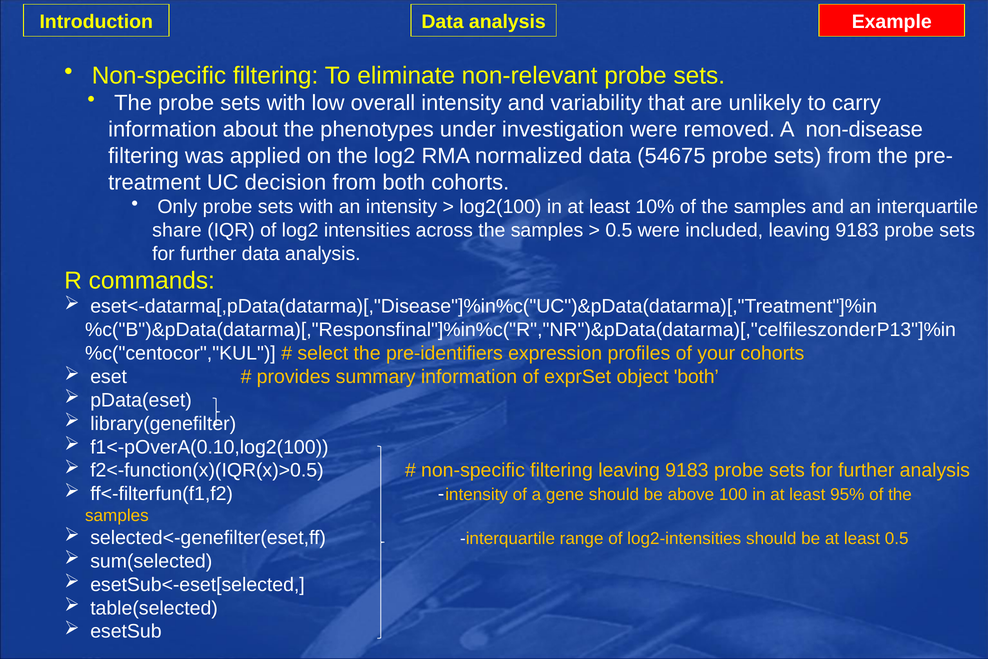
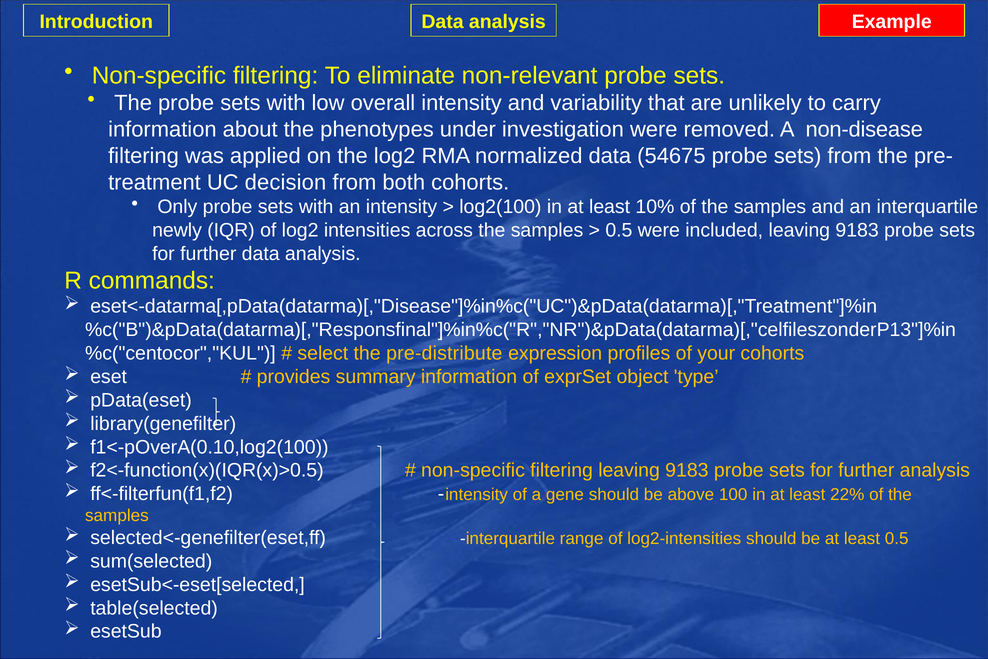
share: share -> newly (177, 230)
pre-identifiers: pre-identifiers -> pre-distribute (444, 353)
object both: both -> type (696, 377)
95%: 95% -> 22% (847, 494)
